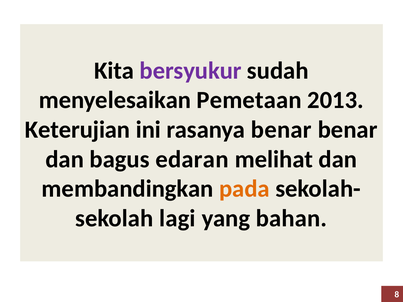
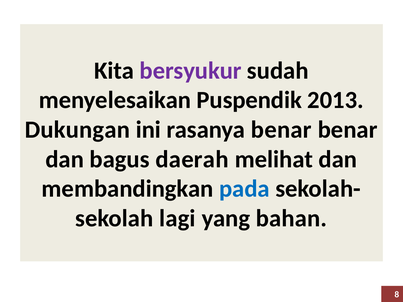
Pemetaan: Pemetaan -> Puspendik (249, 100)
Keterujian: Keterujian -> Dukungan (77, 130)
edaran: edaran -> daerah (192, 159)
pada colour: orange -> blue (244, 189)
